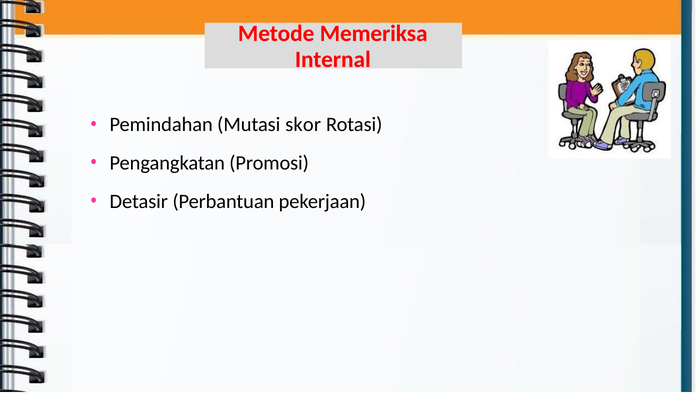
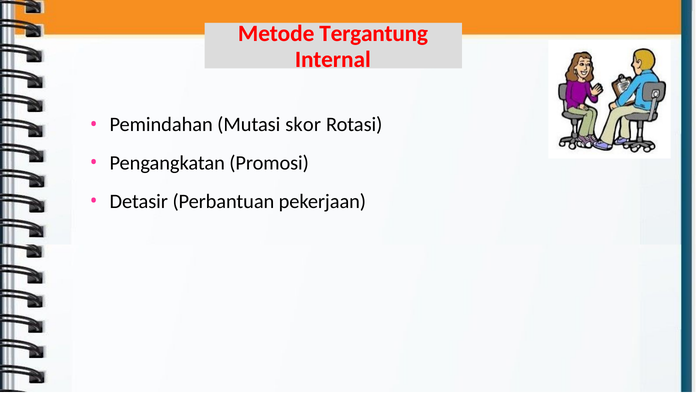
Memeriksa: Memeriksa -> Tergantung (374, 34)
